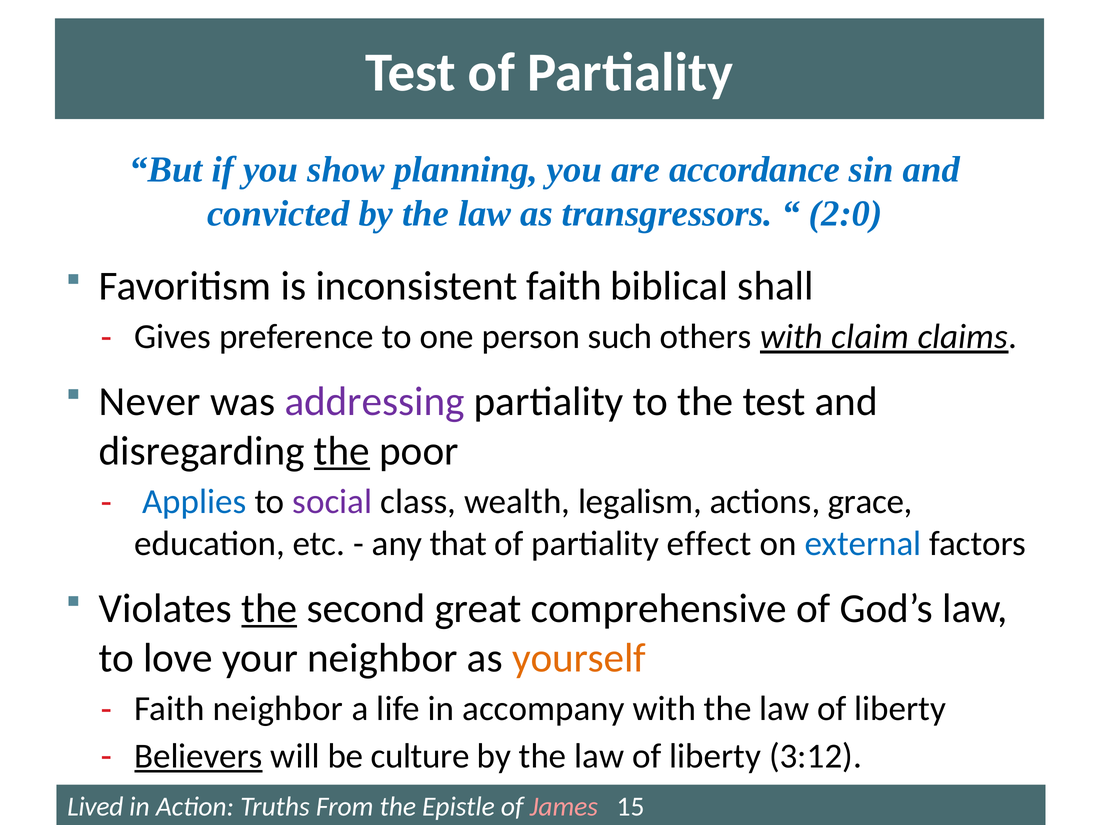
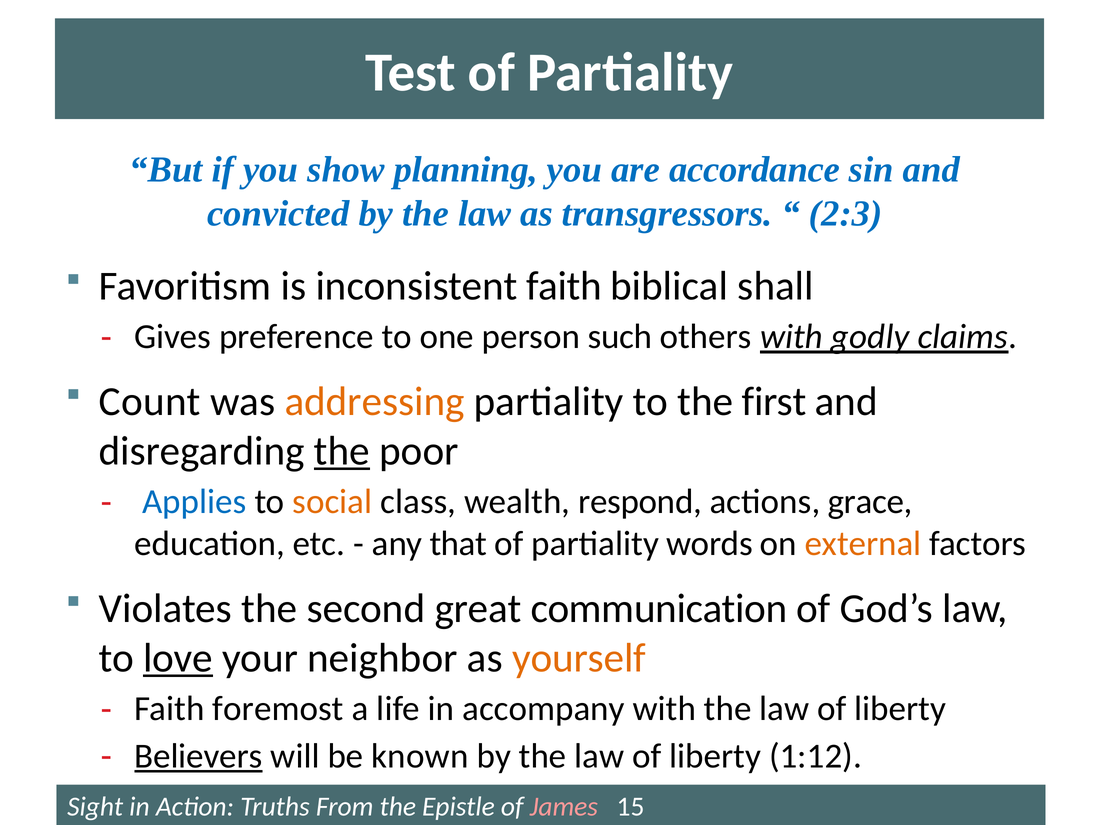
2:0: 2:0 -> 2:3 (846, 214)
claim: claim -> godly (870, 337)
Never: Never -> Count (150, 401)
addressing colour: purple -> orange (375, 401)
the test: test -> first (774, 401)
social colour: purple -> orange (332, 501)
legalism: legalism -> respond (640, 501)
effect: effect -> words (709, 543)
external colour: blue -> orange (863, 543)
the underline: present -> none (269, 608)
comprehensive: comprehensive -> communication (659, 608)
love underline: none -> present (178, 657)
Faith neighbor: neighbor -> foremost (278, 708)
culture: culture -> known (420, 756)
3:12: 3:12 -> 1:12 (815, 756)
Lived: Lived -> Sight (95, 806)
